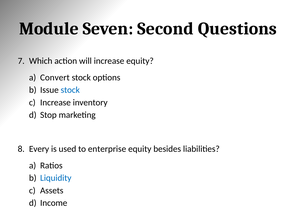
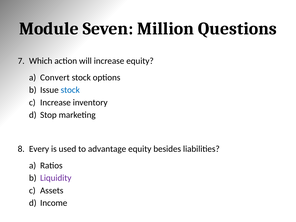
Second: Second -> Million (166, 29)
enterprise: enterprise -> advantage (107, 149)
Liquidity colour: blue -> purple (56, 178)
